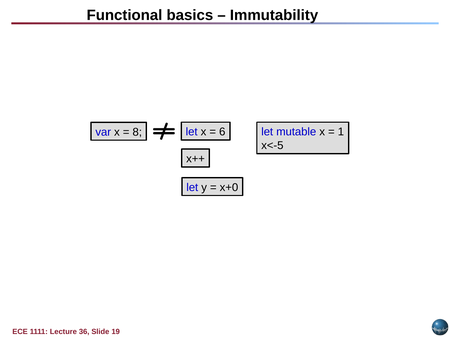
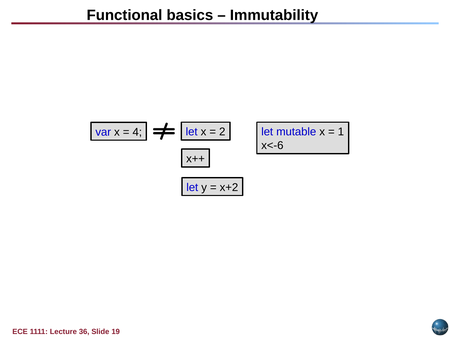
8: 8 -> 4 (137, 132)
6: 6 -> 2 (222, 132)
x<-5: x<-5 -> x<-6 (272, 146)
x+0: x+0 -> x+2 (229, 188)
